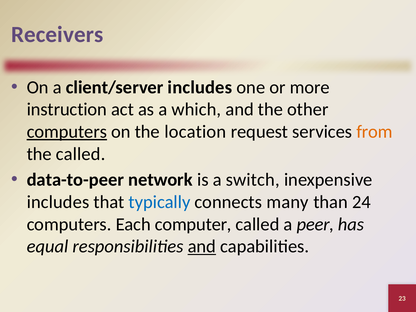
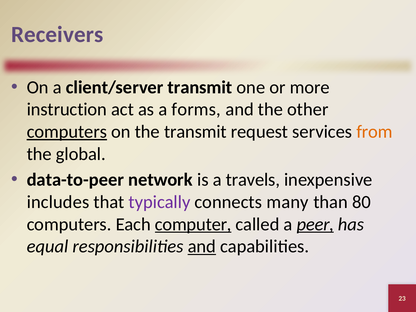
client/server includes: includes -> transmit (200, 87)
which: which -> forms (196, 109)
the location: location -> transmit (195, 132)
the called: called -> global (81, 154)
switch: switch -> travels (253, 180)
typically colour: blue -> purple (160, 202)
24: 24 -> 80 (361, 202)
computer underline: none -> present (193, 224)
peer underline: none -> present (315, 224)
